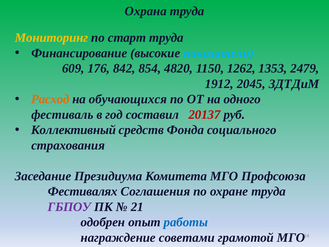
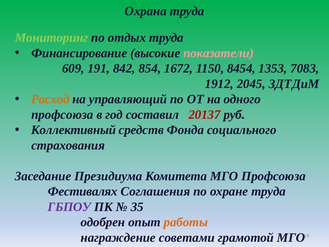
Мониторинг colour: yellow -> light green (51, 38)
старт: старт -> отдых (127, 38)
показатели colour: light blue -> pink (219, 53)
176: 176 -> 191 (99, 68)
4820: 4820 -> 1672 (179, 68)
1262: 1262 -> 8454 (241, 68)
2479: 2479 -> 7083 (305, 68)
обучающихся: обучающихся -> управляющий (128, 99)
фестиваль: фестиваль -> профсоюза (62, 115)
21: 21 -> 35 (137, 207)
работы colour: blue -> orange (186, 222)
